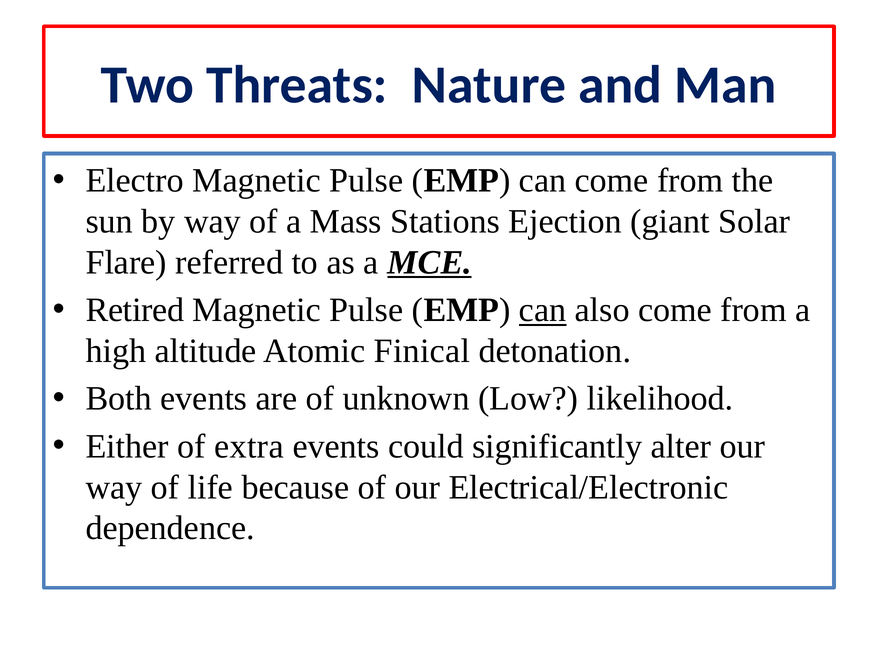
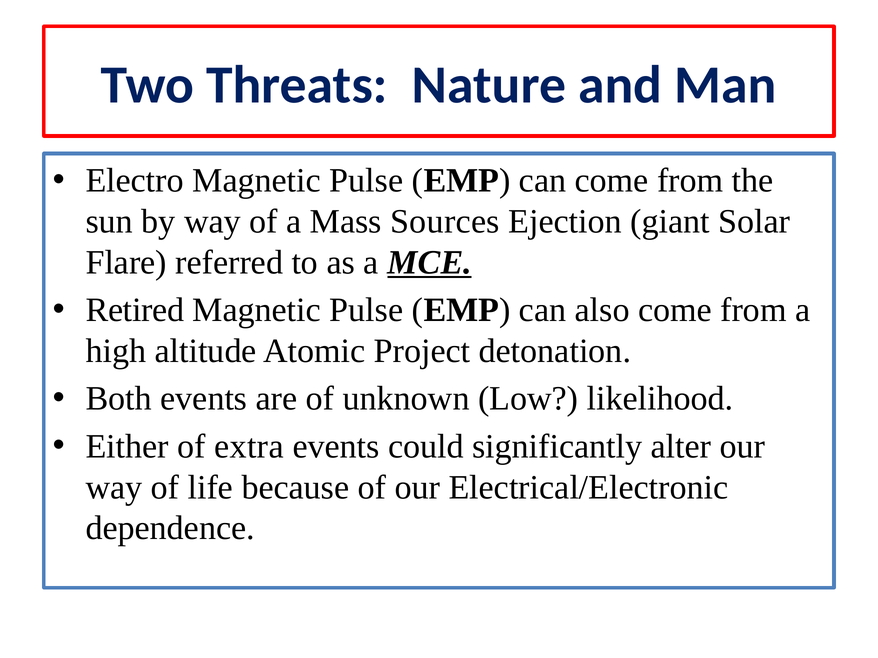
Stations: Stations -> Sources (445, 222)
can underline: present -> none (543, 310)
Finical: Finical -> Project (422, 351)
